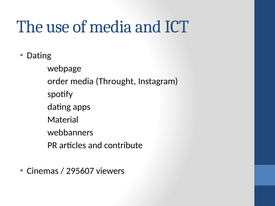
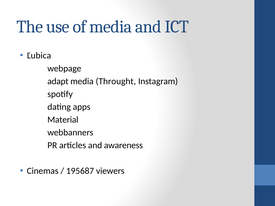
Dating: Dating -> Ľubica (39, 56)
order: order -> adapt (58, 81)
contribute: contribute -> awareness (123, 145)
295607: 295607 -> 195687 (80, 171)
